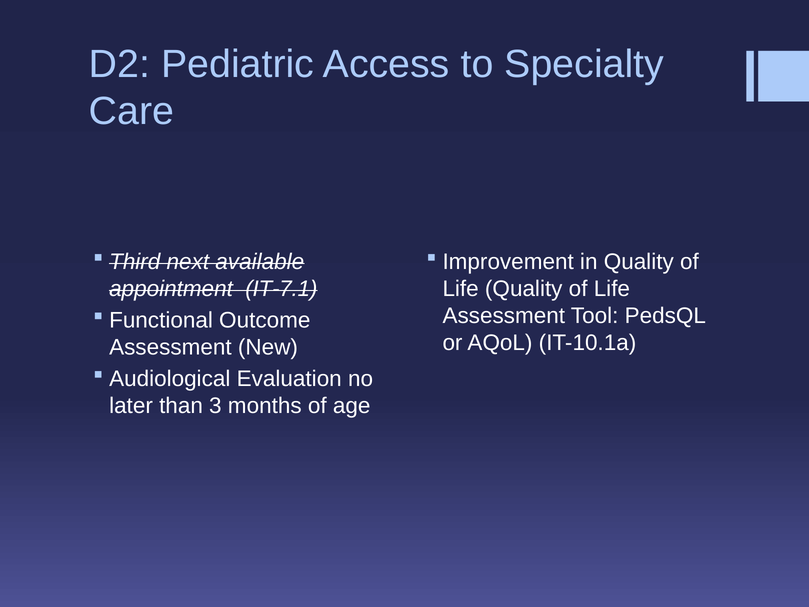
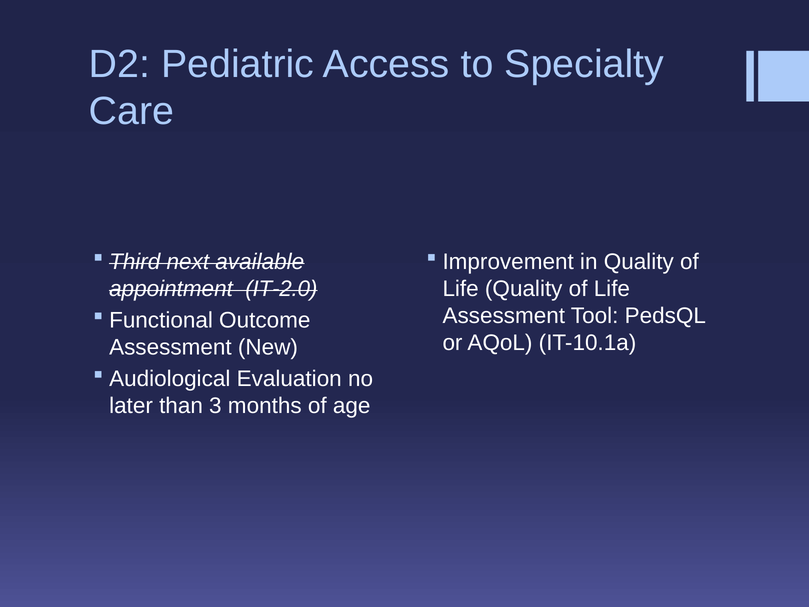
IT-7.1: IT-7.1 -> IT-2.0 (281, 289)
